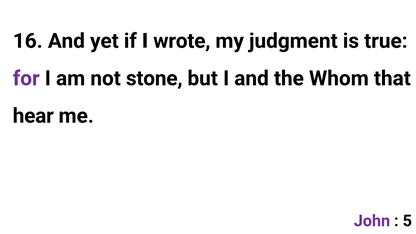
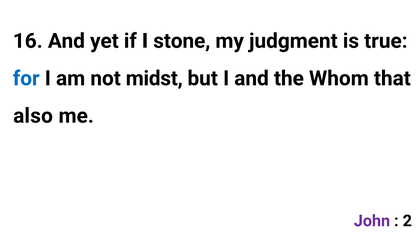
wrote: wrote -> stone (182, 41)
for colour: purple -> blue (26, 78)
stone: stone -> midst (154, 78)
hear: hear -> also (33, 116)
5: 5 -> 2 (407, 221)
